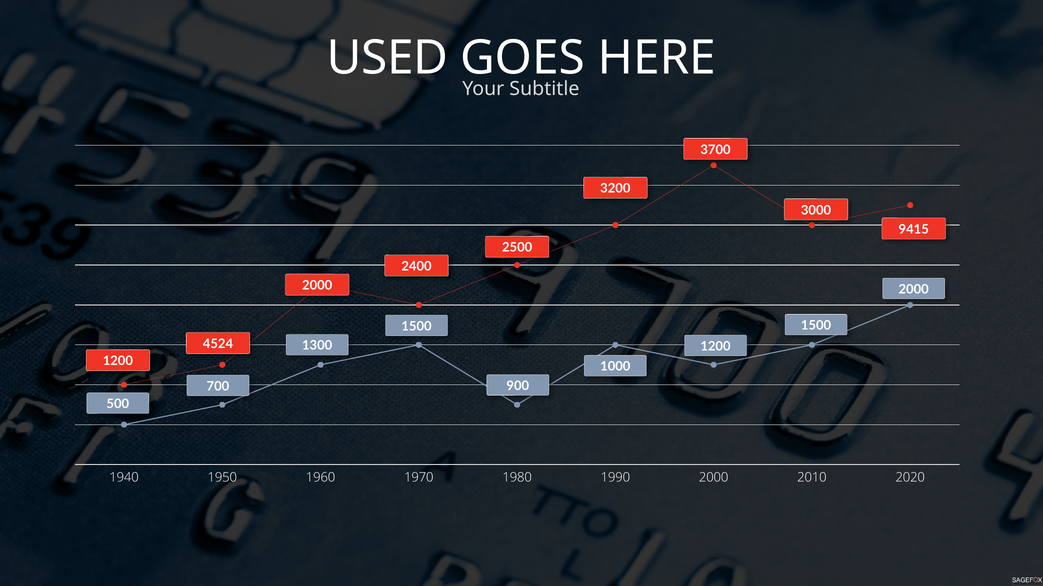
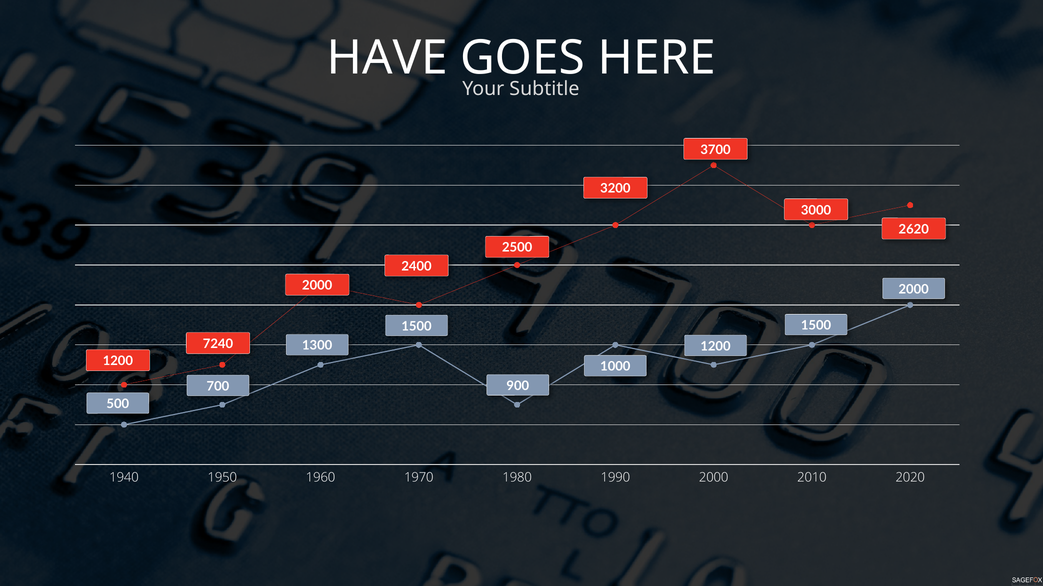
USED: USED -> HAVE (387, 58)
9415: 9415 -> 2620 (914, 230)
4524: 4524 -> 7240 (218, 344)
